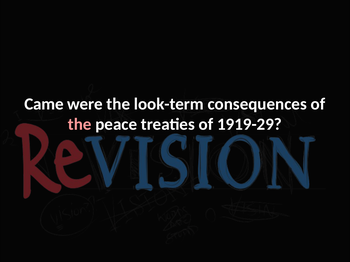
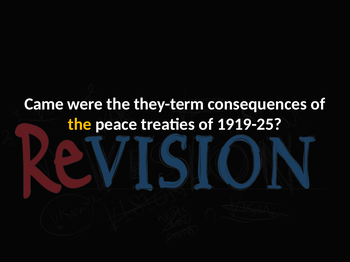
look-term: look-term -> they-term (169, 104)
the colour: pink -> yellow (80, 125)
1919-29: 1919-29 -> 1919-25 (249, 125)
